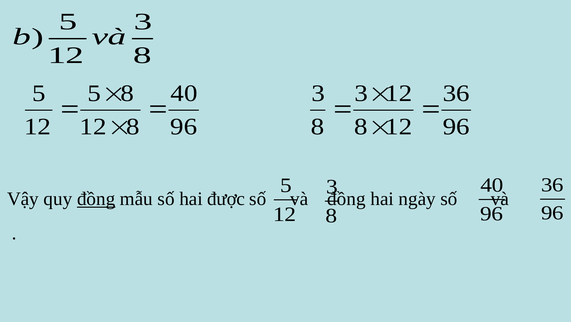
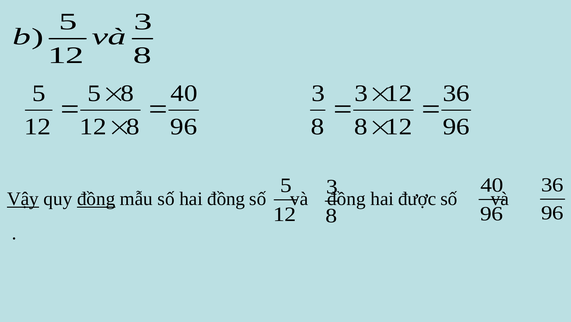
Vậy underline: none -> present (23, 199)
hai được: được -> đồng (226, 199)
ngày: ngày -> được (417, 199)
